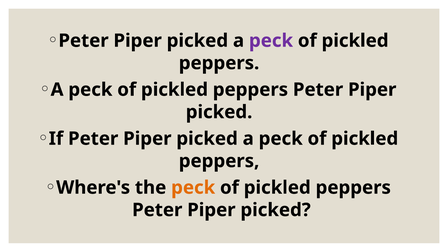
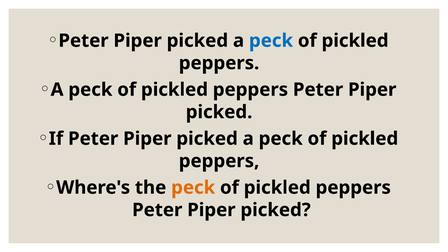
peck colour: purple -> blue (271, 41)
